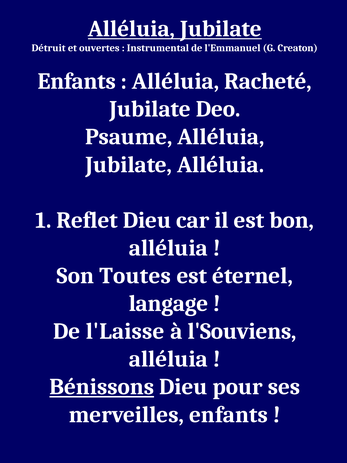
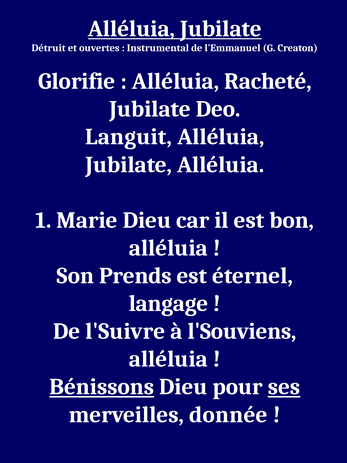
Enfants: Enfants -> Glorifie (77, 81)
Psaume: Psaume -> Languit (129, 137)
Reflet: Reflet -> Marie (87, 220)
Toutes: Toutes -> Prends (135, 276)
l'Laisse: l'Laisse -> l'Suivre (125, 331)
ses underline: none -> present (284, 387)
merveilles enfants: enfants -> donnée (228, 414)
